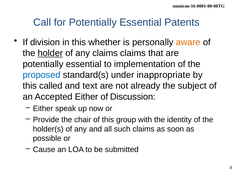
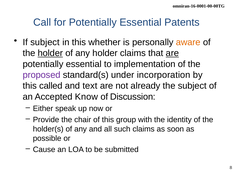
If division: division -> subject (45, 42)
any claims: claims -> holder (105, 53)
are underline: none -> present (172, 53)
proposed colour: blue -> purple (42, 75)
inappropriate: inappropriate -> incorporation (164, 75)
Accepted Either: Either -> Know (86, 97)
